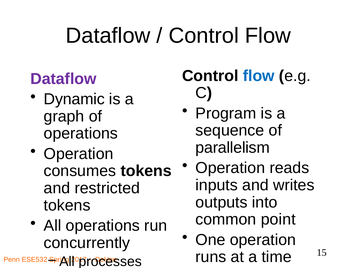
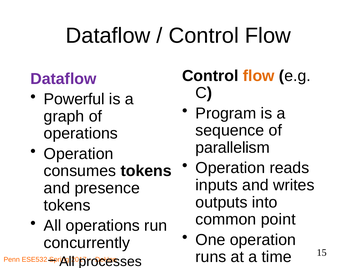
flow colour: blue -> orange (259, 76)
Dynamic: Dynamic -> Powerful (74, 99)
restricted: restricted -> presence (107, 188)
